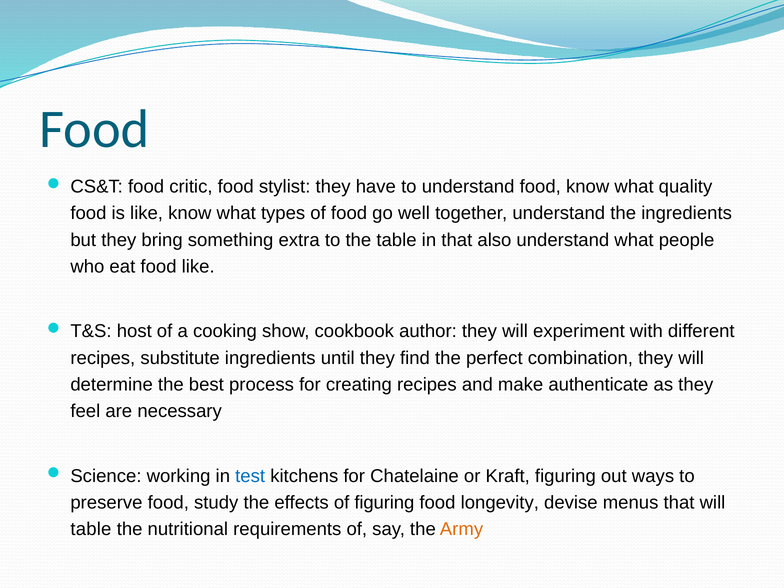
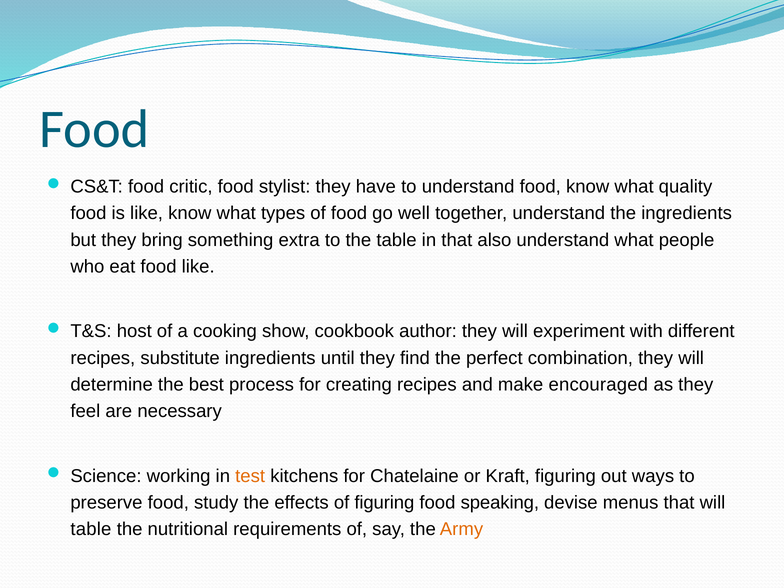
authenticate: authenticate -> encouraged (598, 385)
test colour: blue -> orange (250, 476)
longevity: longevity -> speaking (500, 503)
